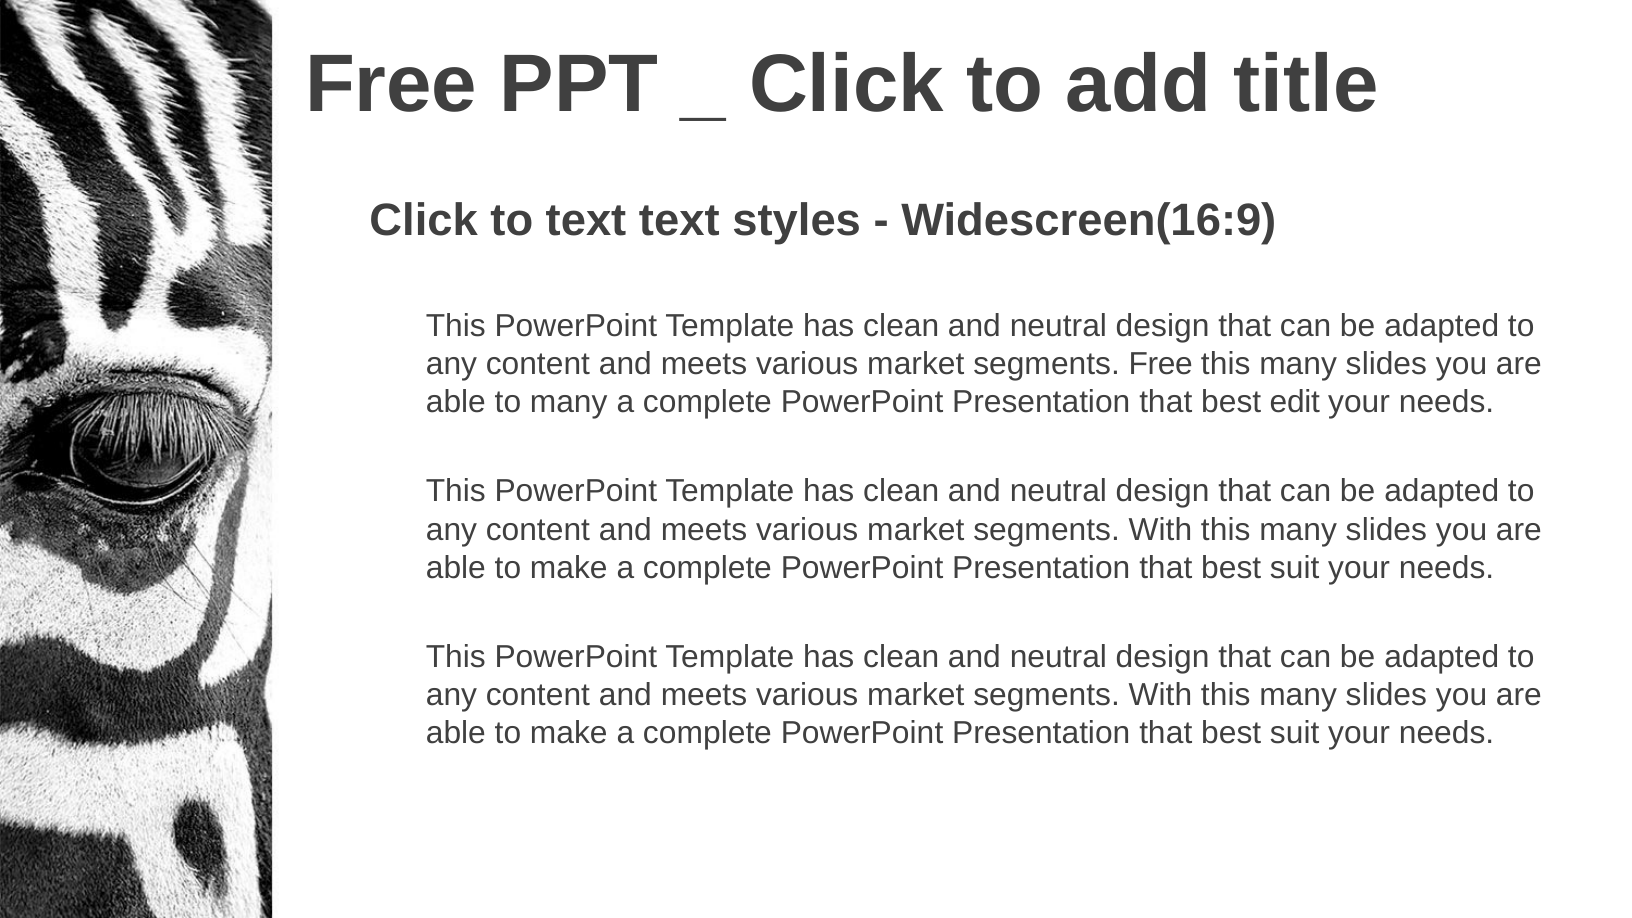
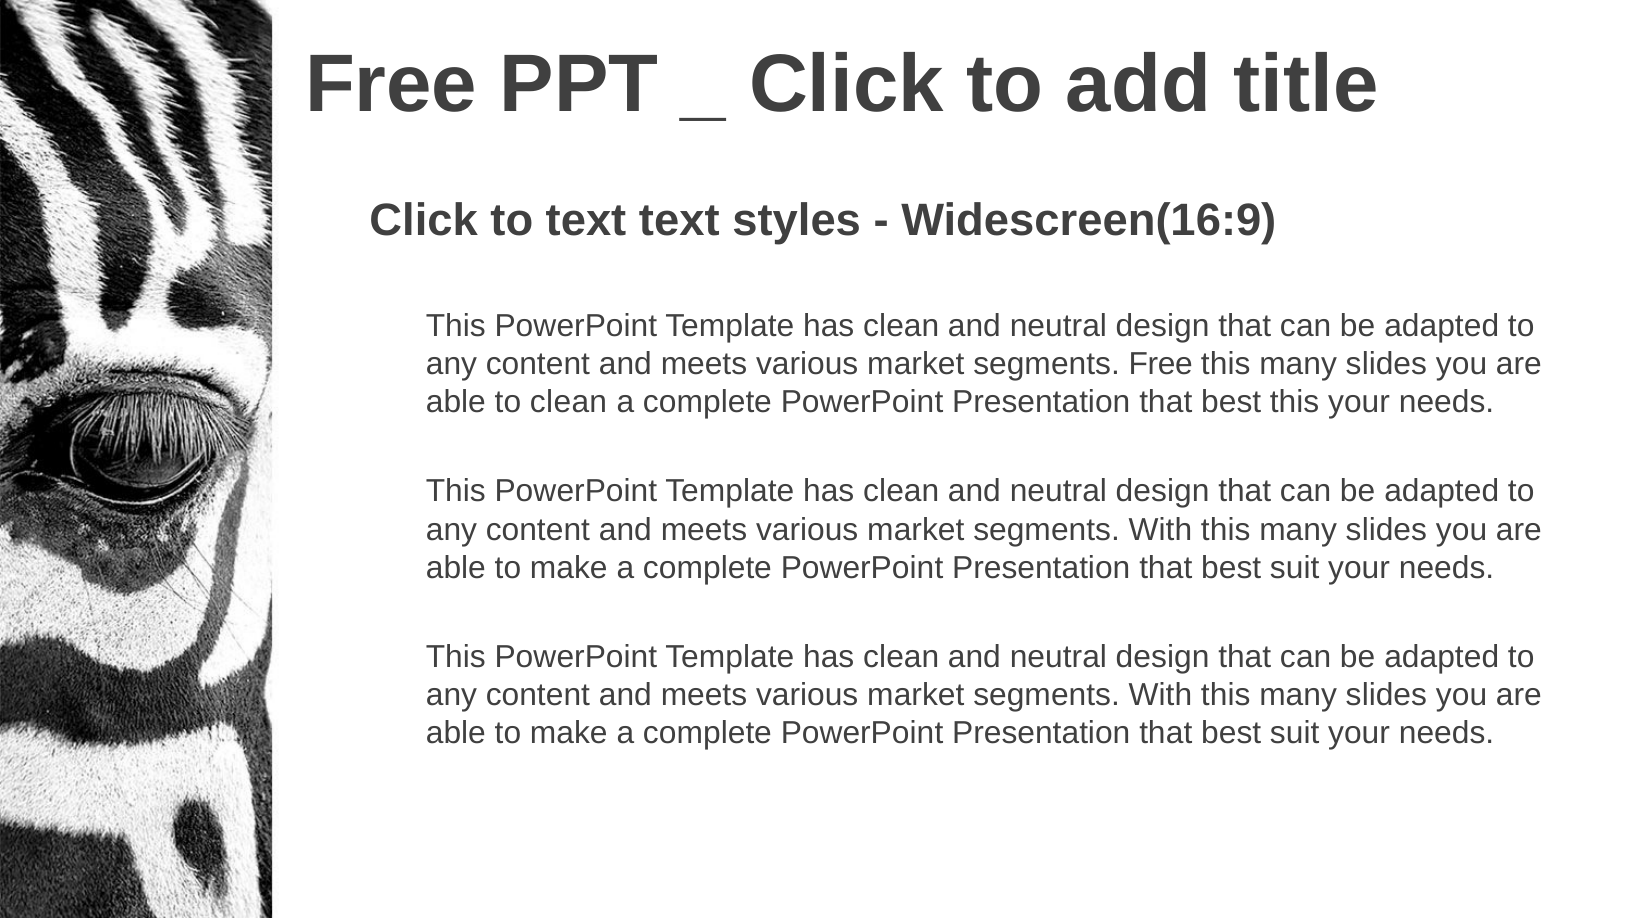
to many: many -> clean (569, 403)
best edit: edit -> this (1295, 403)
